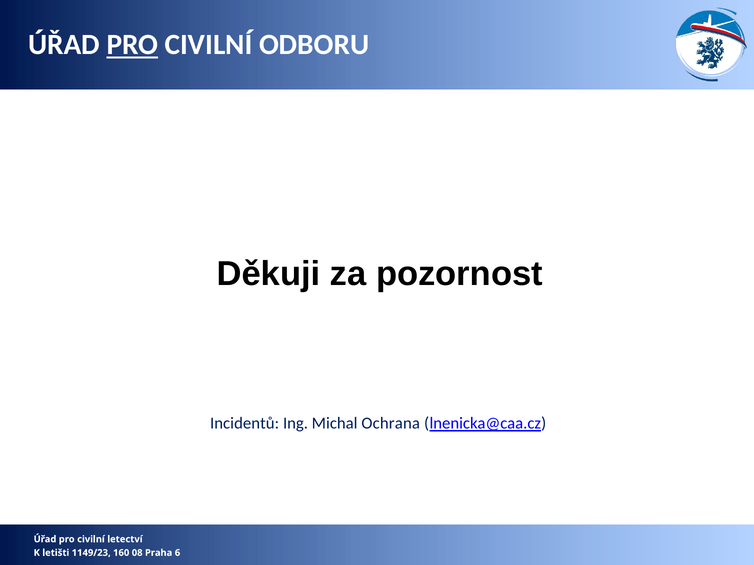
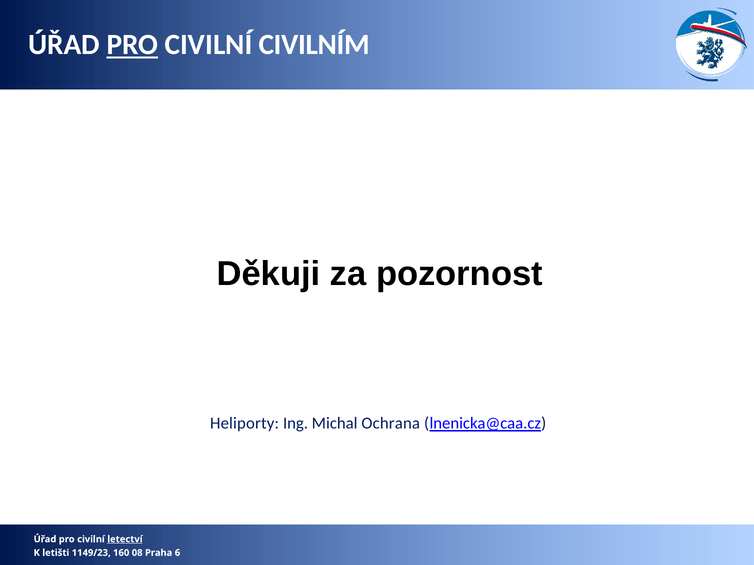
ODBORU: ODBORU -> CIVILNÍM (314, 45)
Incidentů: Incidentů -> Heliporty (245, 424)
letectví underline: none -> present (125, 540)
